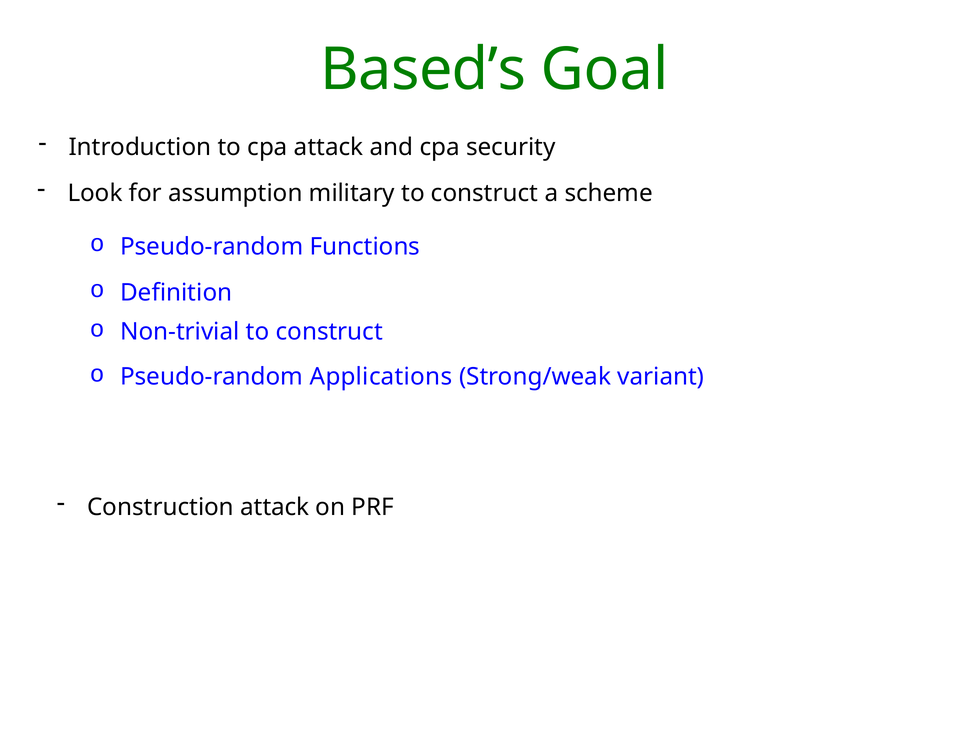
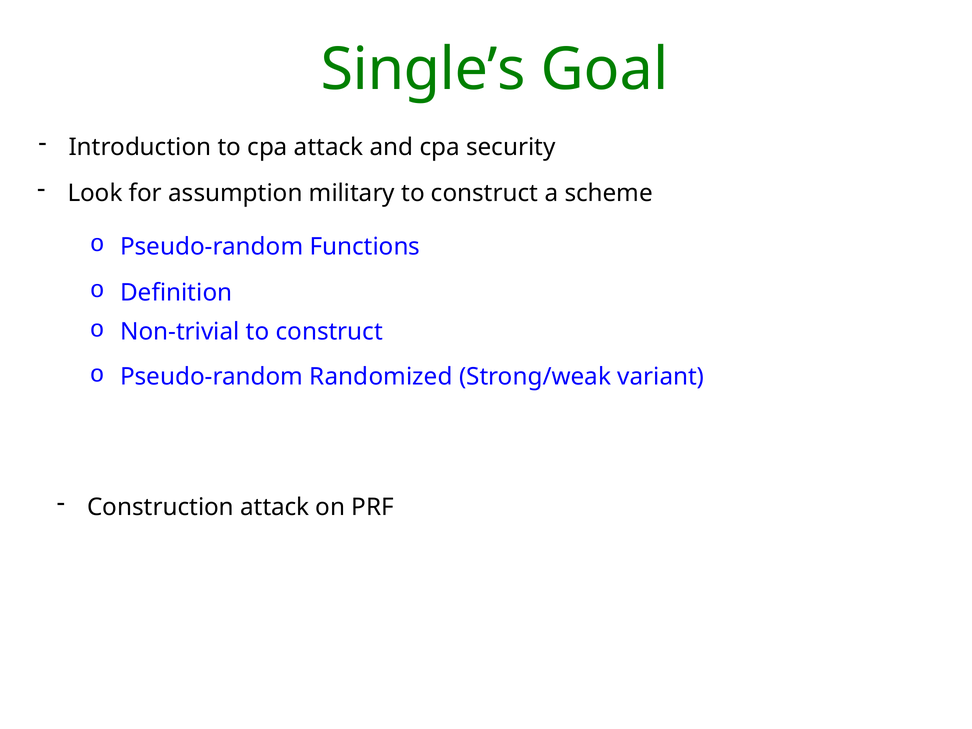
Based’s: Based’s -> Single’s (423, 70)
Applications: Applications -> Randomized (381, 377)
